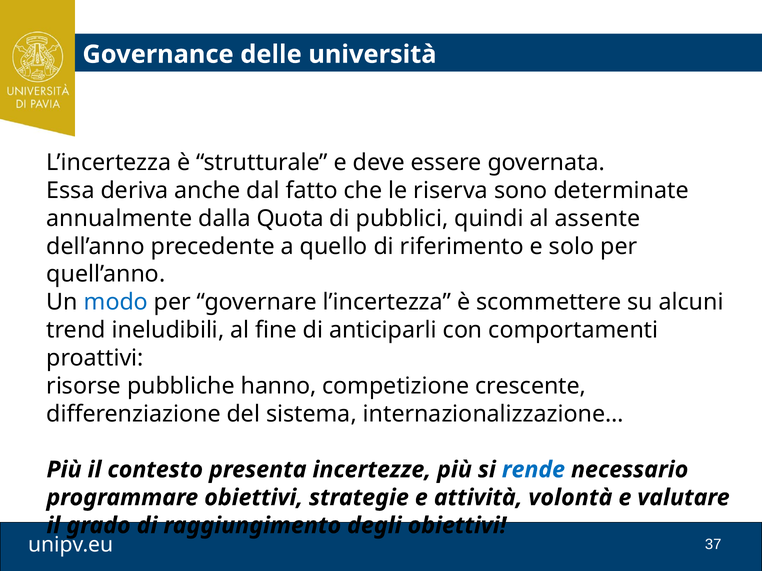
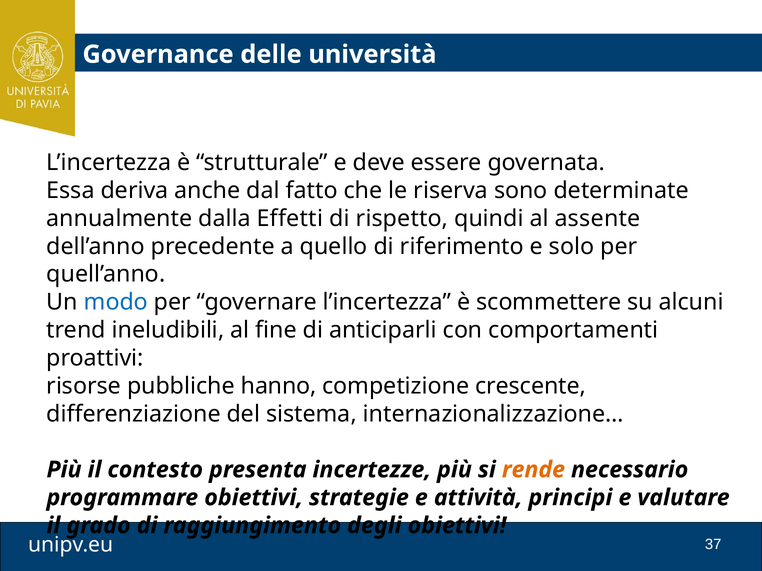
Quota: Quota -> Effetti (290, 219)
pubblici: pubblici -> rispetto (402, 219)
rende colour: blue -> orange (533, 470)
volontà: volontà -> principi (570, 498)
